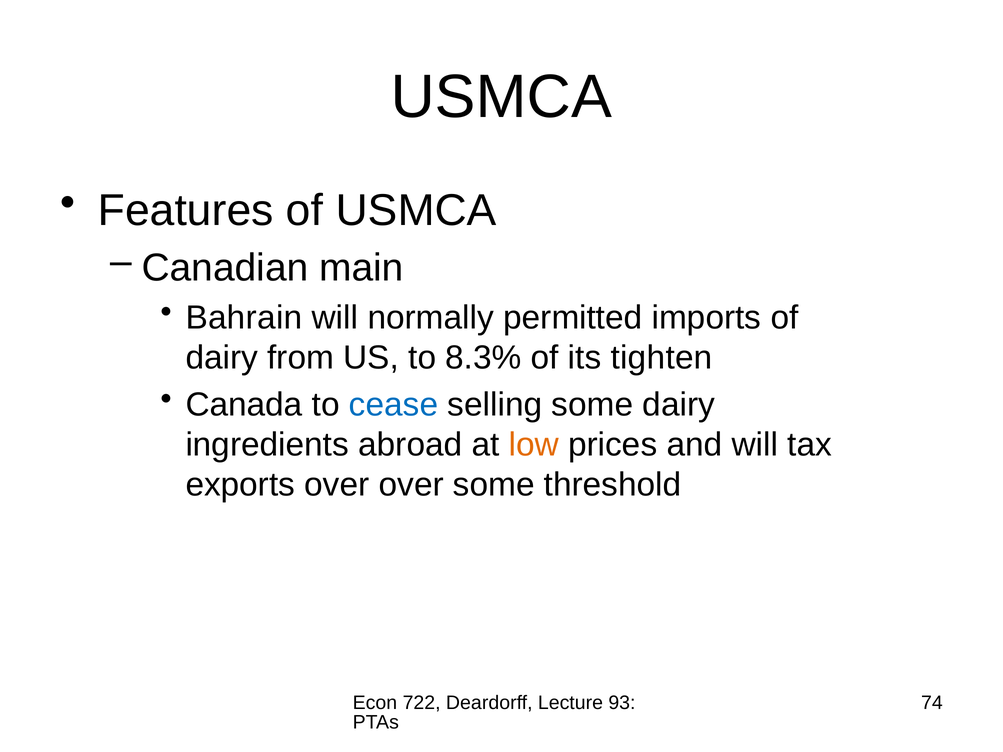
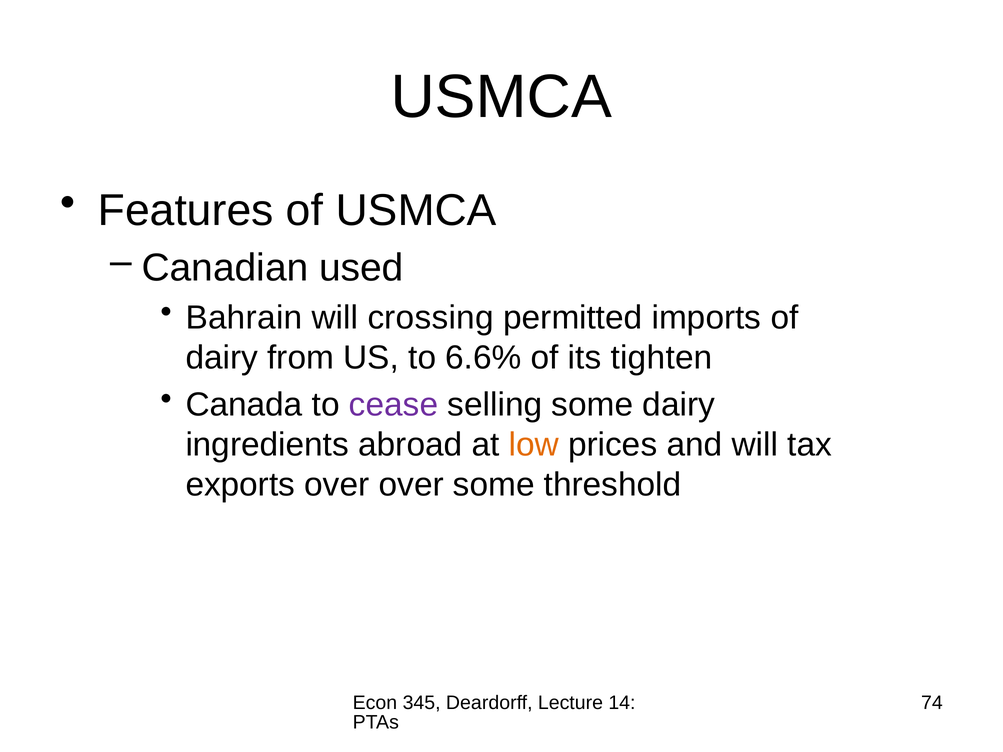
main: main -> used (361, 268)
normally: normally -> crossing (431, 318)
8.3%: 8.3% -> 6.6% (483, 358)
cease colour: blue -> purple (394, 405)
722: 722 -> 345 (422, 703)
93: 93 -> 14 (622, 703)
